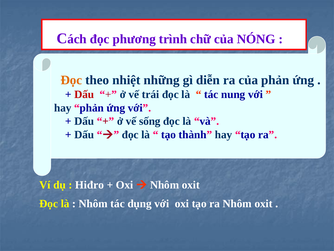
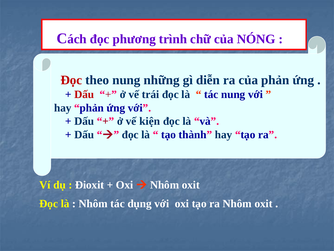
Đọc colour: orange -> red (71, 80)
theo nhiệt: nhiệt -> nung (126, 80)
sống: sống -> kiện (150, 121)
Hiđro: Hiđro -> Đioxit (90, 184)
